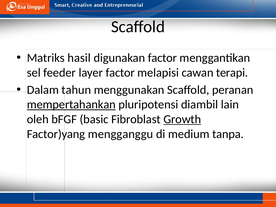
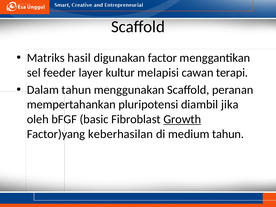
layer factor: factor -> kultur (120, 73)
mempertahankan underline: present -> none (71, 105)
lain: lain -> jika (230, 105)
mengganggu: mengganggu -> keberhasilan (121, 134)
medium tanpa: tanpa -> tahun (228, 134)
